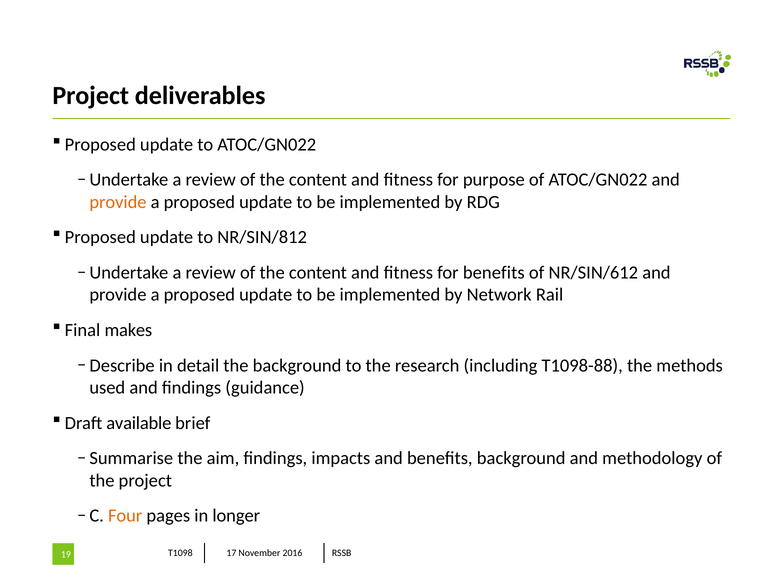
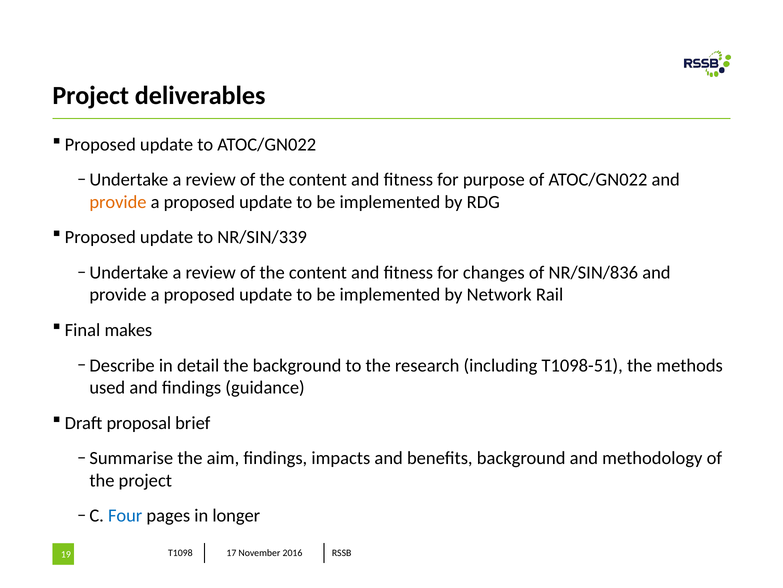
NR/SIN/812: NR/SIN/812 -> NR/SIN/339 (262, 237)
for benefits: benefits -> changes (494, 272)
NR/SIN/612: NR/SIN/612 -> NR/SIN/836 (593, 272)
T1098-88: T1098-88 -> T1098-51 (582, 365)
available: available -> proposal (139, 422)
Four colour: orange -> blue (125, 515)
